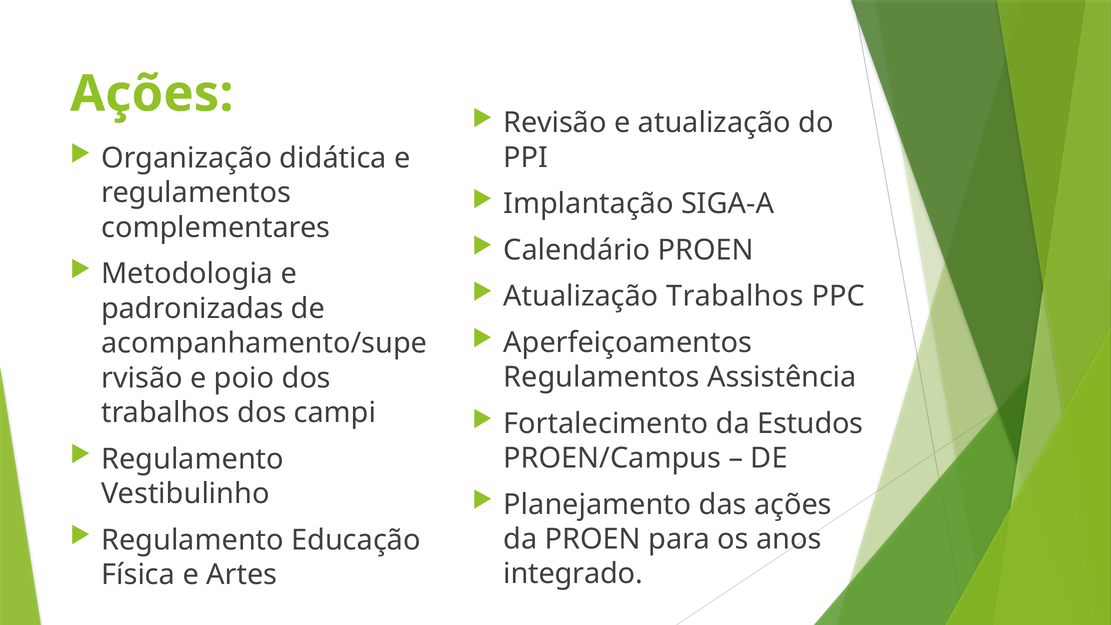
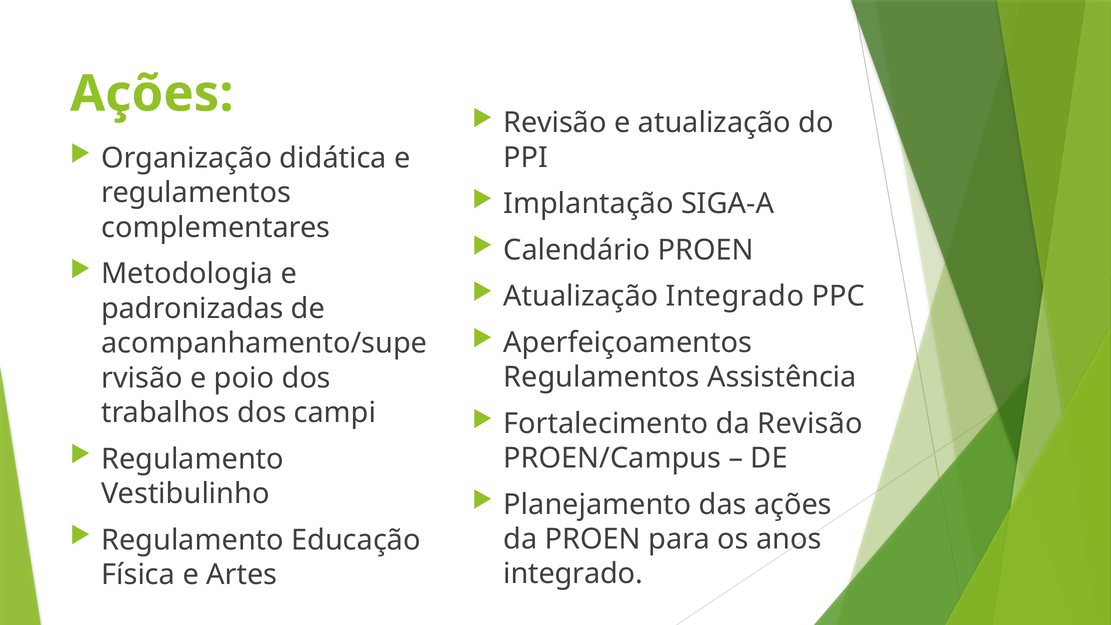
Atualização Trabalhos: Trabalhos -> Integrado (735, 296)
da Estudos: Estudos -> Revisão (810, 423)
